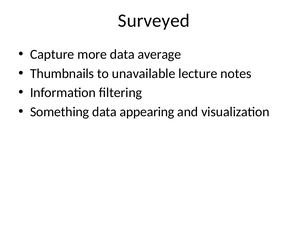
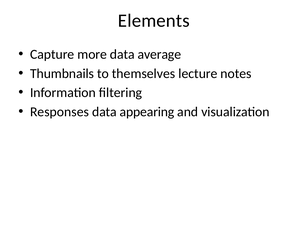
Surveyed: Surveyed -> Elements (154, 21)
unavailable: unavailable -> themselves (144, 74)
Something: Something -> Responses (60, 112)
